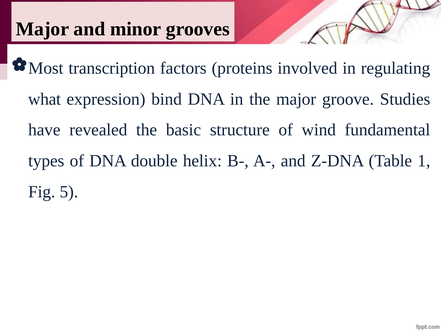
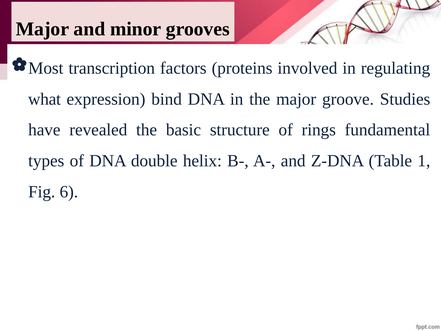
wind: wind -> rings (319, 130)
5: 5 -> 6 (69, 192)
